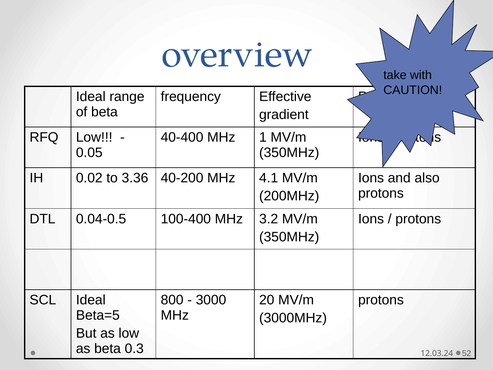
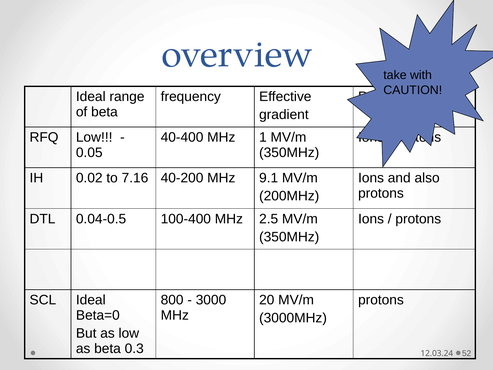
3.36: 3.36 -> 7.16 (135, 178)
4.1: 4.1 -> 9.1 (269, 178)
3.2: 3.2 -> 2.5 (269, 219)
Beta=5: Beta=5 -> Beta=0 (98, 315)
